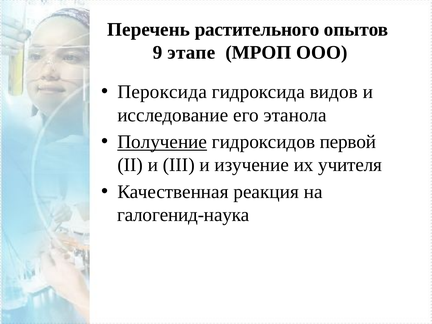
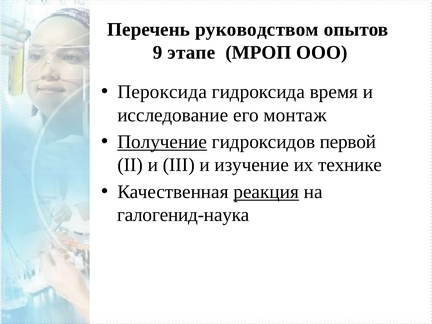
растительного: растительного -> руководством (257, 29)
видов: видов -> время (334, 92)
этанола: этанола -> монтаж (295, 115)
учителя: учителя -> технике (350, 165)
реакция underline: none -> present (266, 192)
